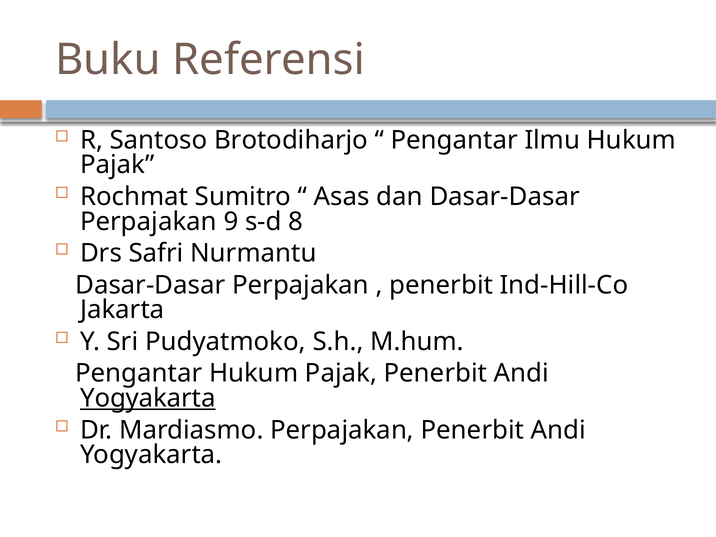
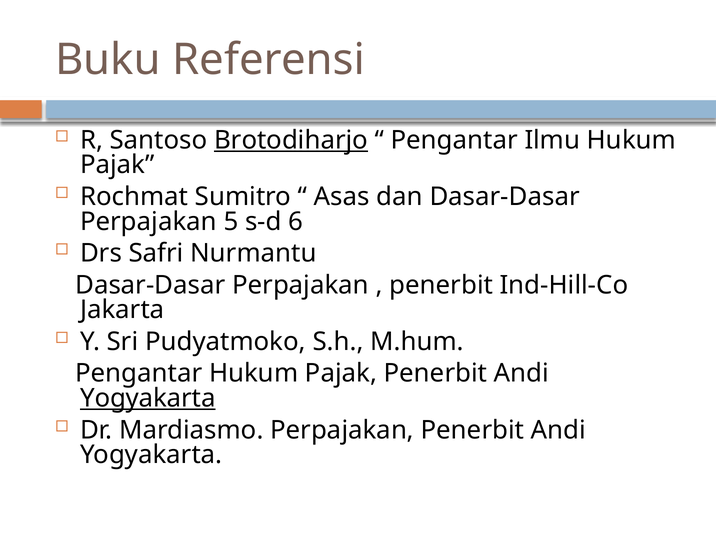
Brotodiharjo underline: none -> present (291, 140)
9: 9 -> 5 (231, 222)
8: 8 -> 6 (296, 222)
